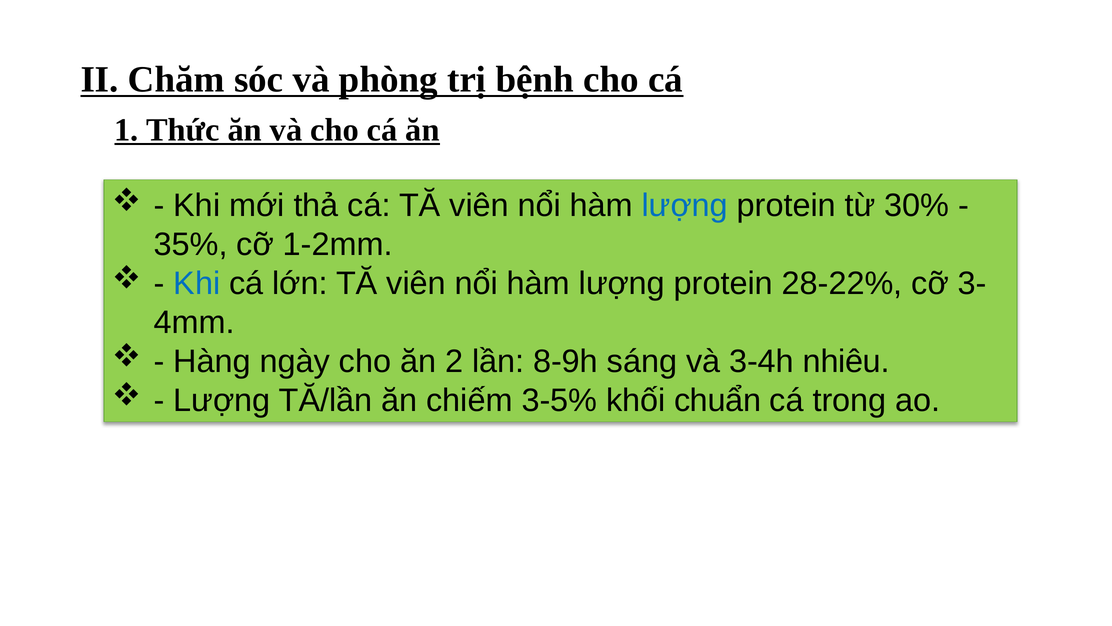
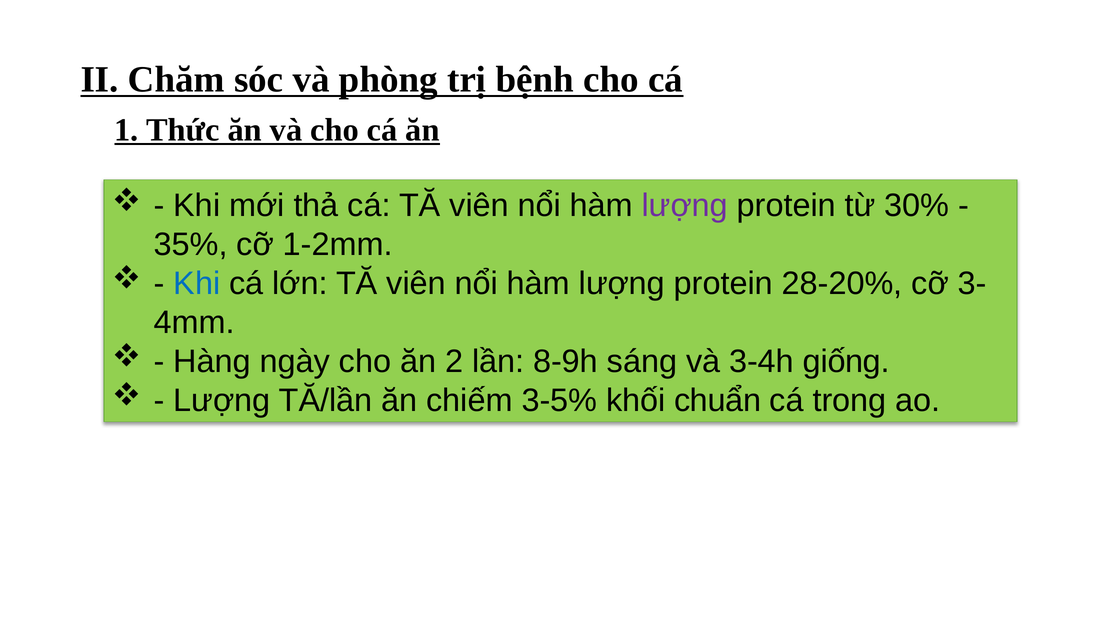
lượng colour: blue -> purple (685, 205)
28-22%: 28-22% -> 28-20% (842, 283)
nhiêu: nhiêu -> giống (846, 361)
